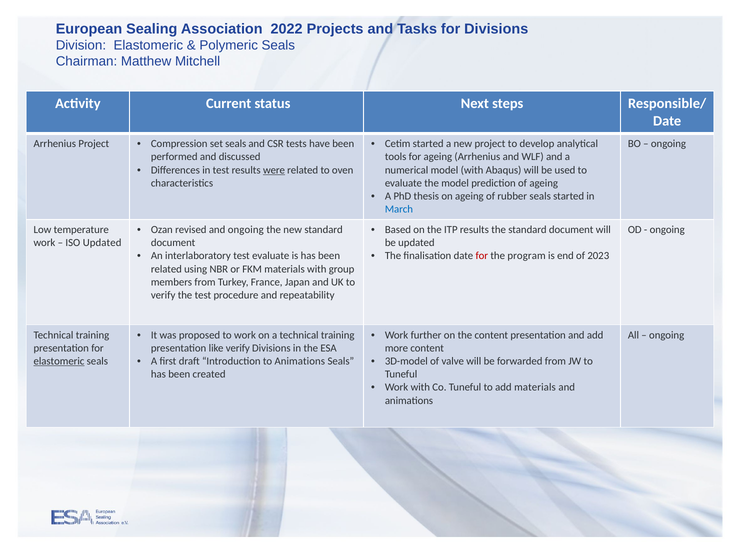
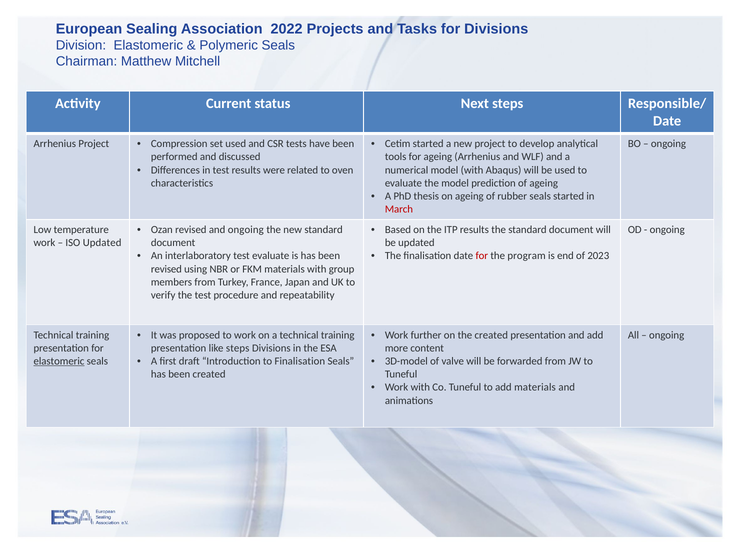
set seals: seals -> used (236, 144)
were underline: present -> none (274, 170)
March colour: blue -> red (399, 209)
related: related -> revised (166, 269)
the content: content -> created (491, 335)
like verify: verify -> steps (238, 348)
to Animations: Animations -> Finalisation (300, 361)
